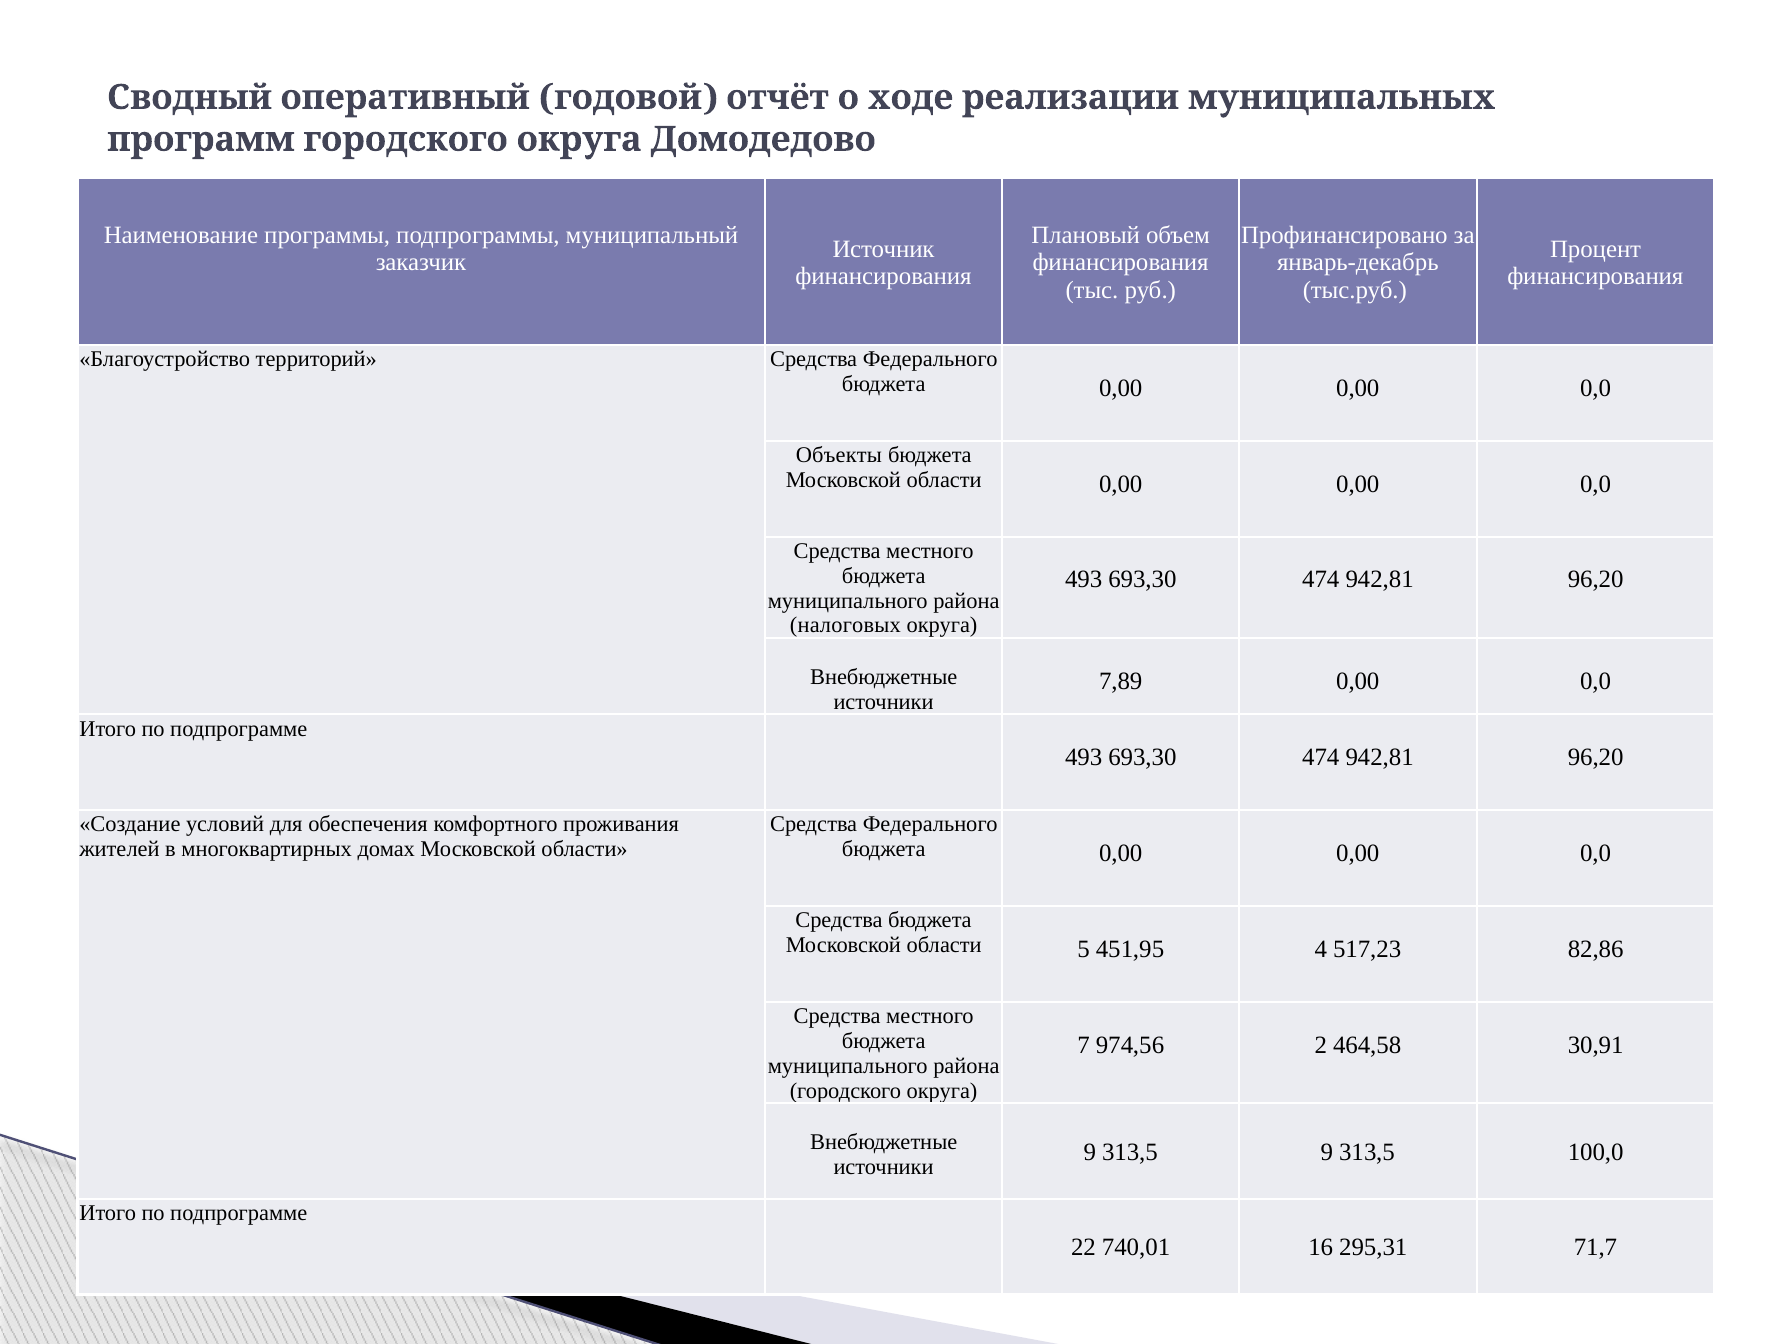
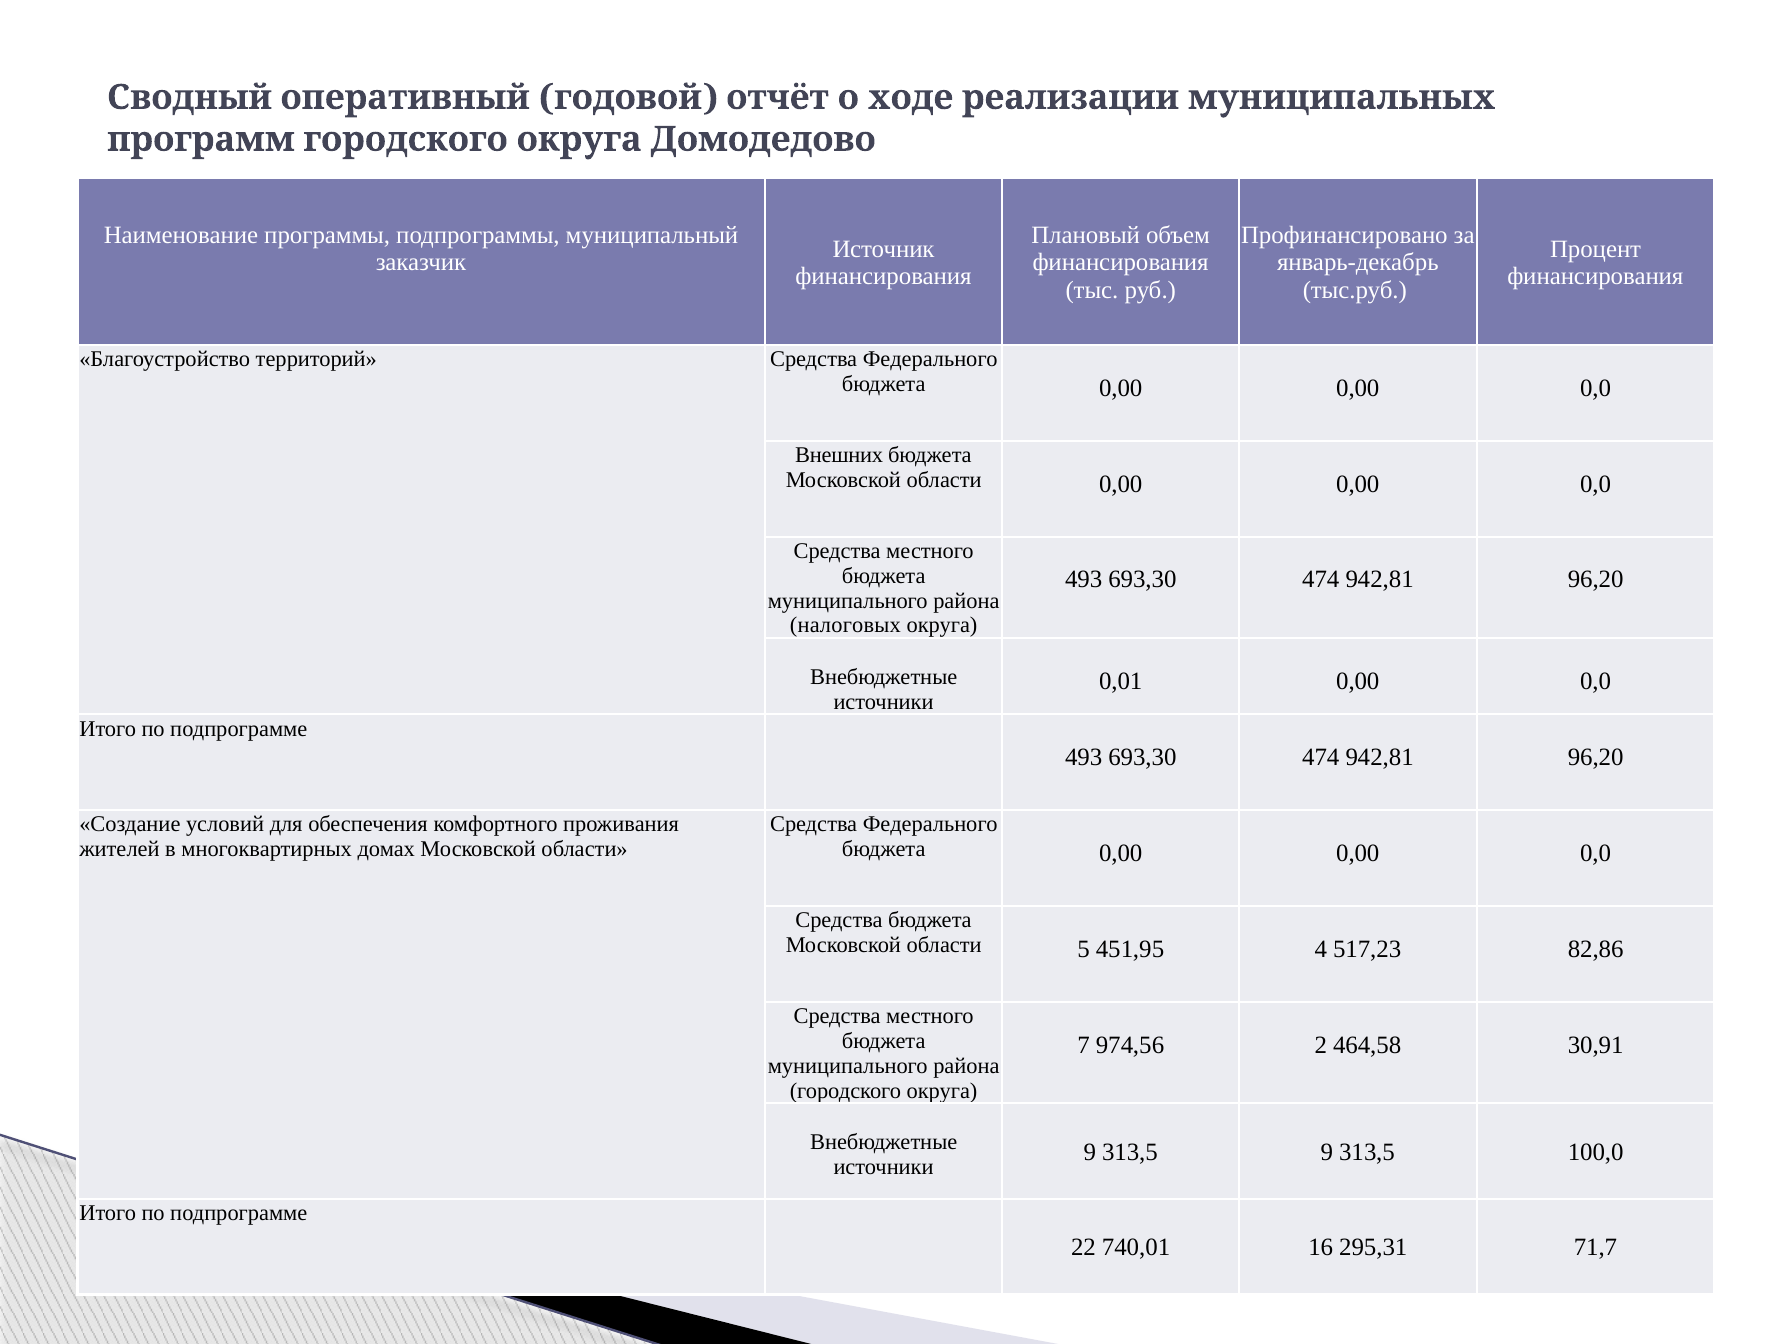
Объекты: Объекты -> Внешних (839, 455)
7,89: 7,89 -> 0,01 (1121, 681)
